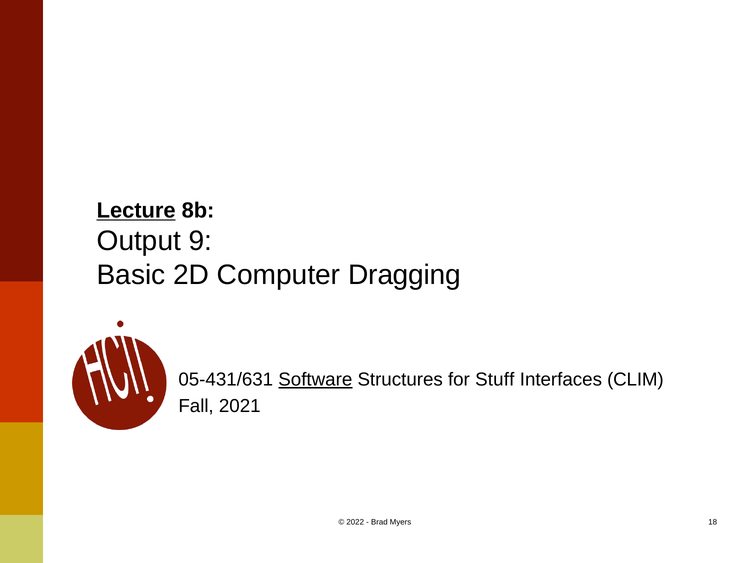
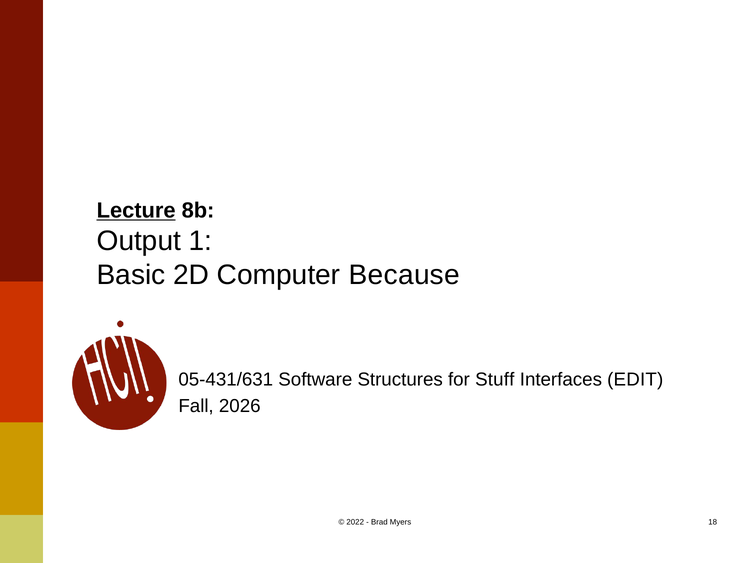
9: 9 -> 1 (201, 241)
Dragging: Dragging -> Because (404, 275)
Software underline: present -> none (315, 379)
CLIM: CLIM -> EDIT (635, 379)
2021: 2021 -> 2026 (240, 406)
